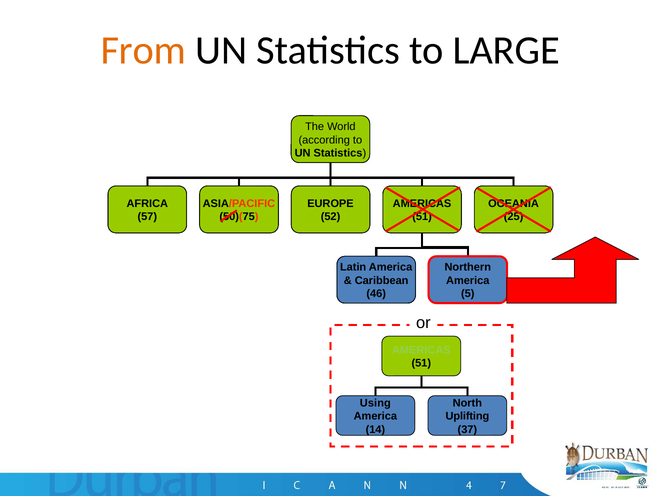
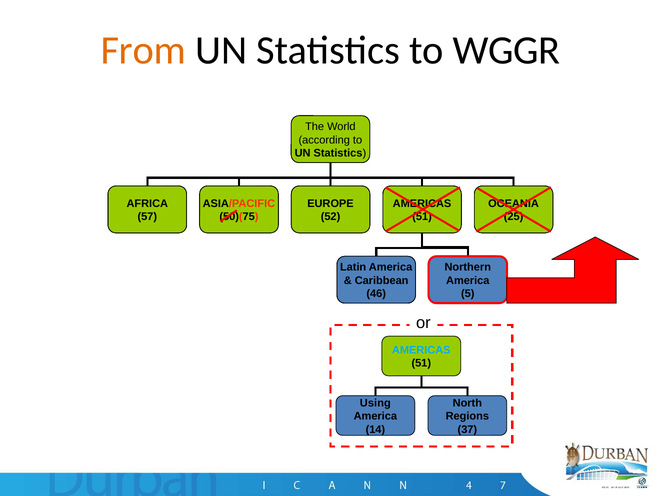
LARGE: LARGE -> WGGR (506, 50)
AMERICAS colour: light green -> light blue (421, 350)
Uplifting: Uplifting -> Regions (467, 416)
